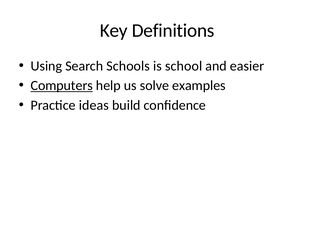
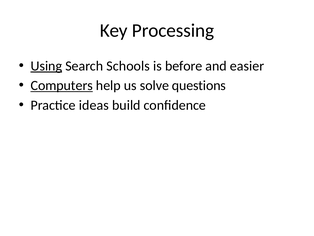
Definitions: Definitions -> Processing (173, 30)
Using underline: none -> present (46, 66)
school: school -> before (184, 66)
examples: examples -> questions (199, 85)
